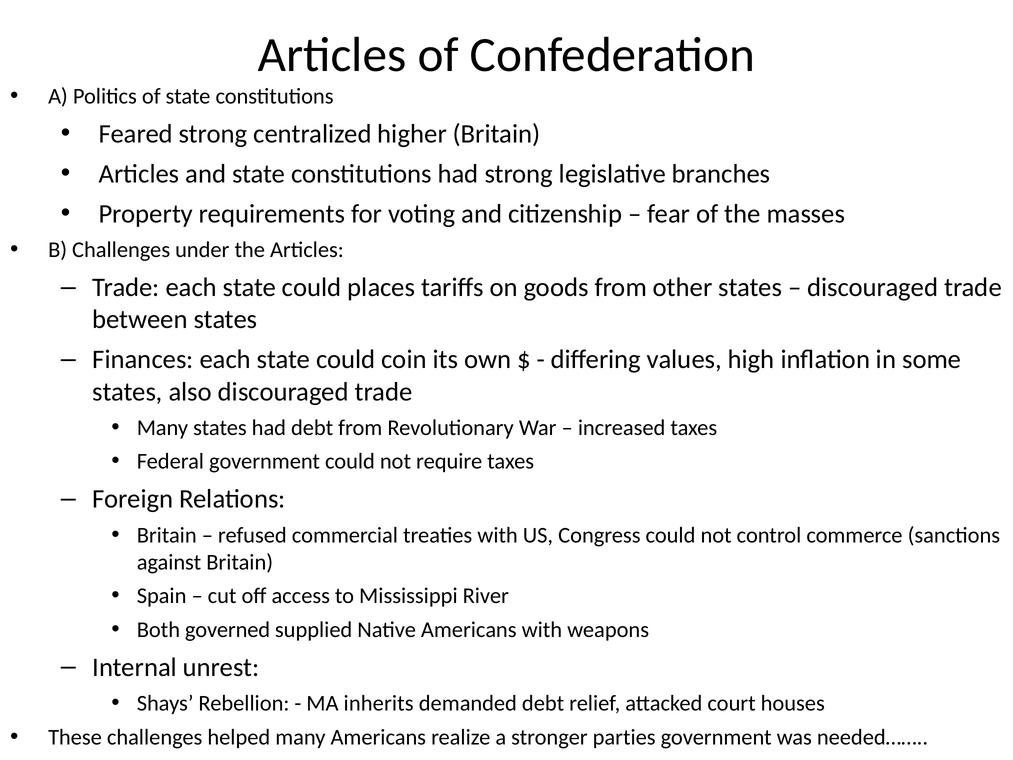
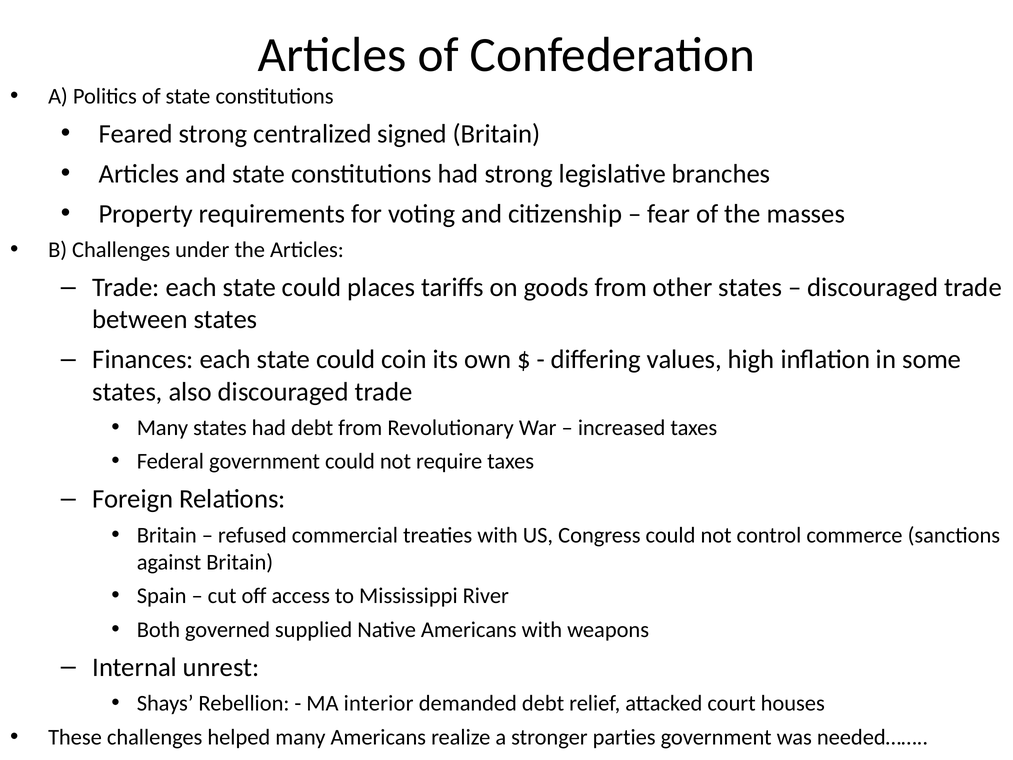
higher: higher -> signed (412, 134)
inherits: inherits -> interior (379, 703)
